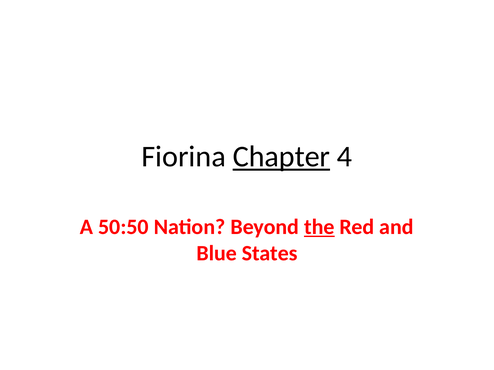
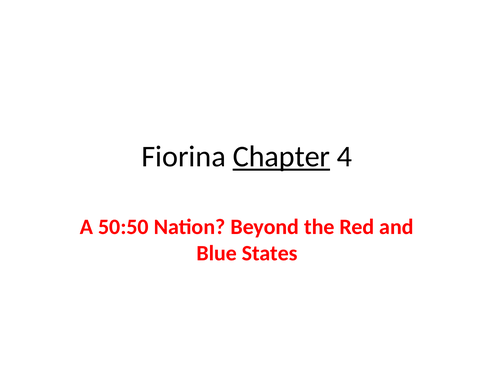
the underline: present -> none (319, 227)
